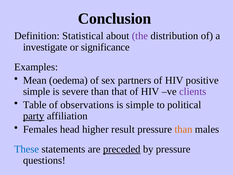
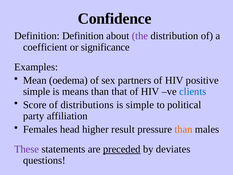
Conclusion: Conclusion -> Confidence (115, 19)
Definition Statistical: Statistical -> Definition (83, 36)
investigate: investigate -> coefficient (45, 47)
severe: severe -> means (75, 91)
clients colour: purple -> blue (193, 91)
Table: Table -> Score (35, 105)
observations: observations -> distributions (87, 105)
party underline: present -> none (34, 116)
These colour: blue -> purple (27, 149)
by pressure: pressure -> deviates (173, 149)
